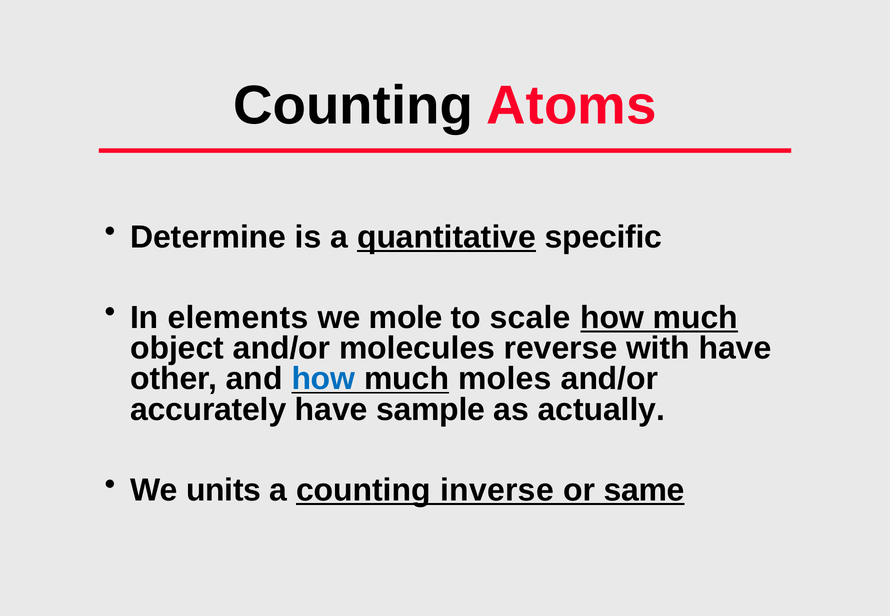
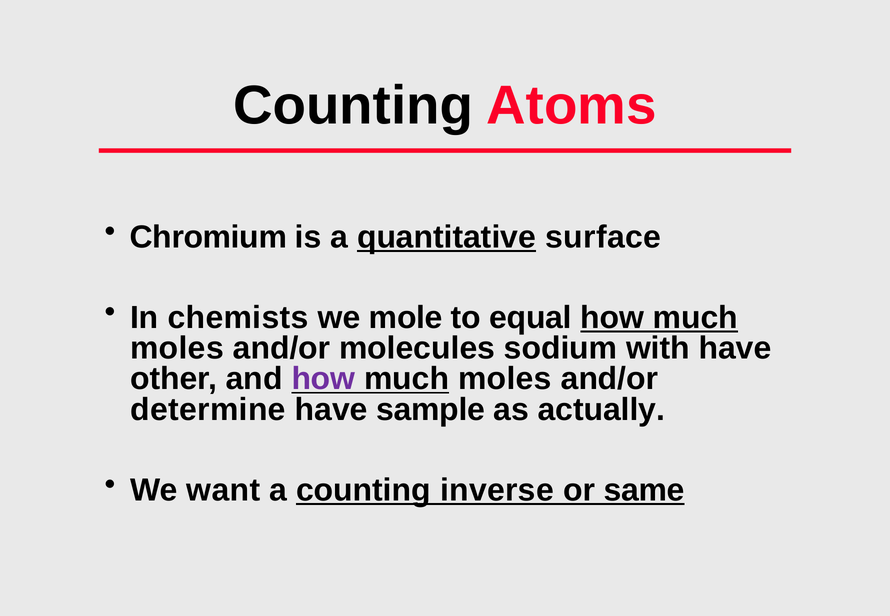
Determine: Determine -> Chromium (208, 237)
specific: specific -> surface (603, 237)
elements: elements -> chemists (238, 318)
scale: scale -> equal (530, 318)
object: object -> moles (177, 348)
reverse: reverse -> sodium (561, 348)
how colour: blue -> purple (323, 379)
accurately: accurately -> determine (208, 410)
units: units -> want (223, 490)
